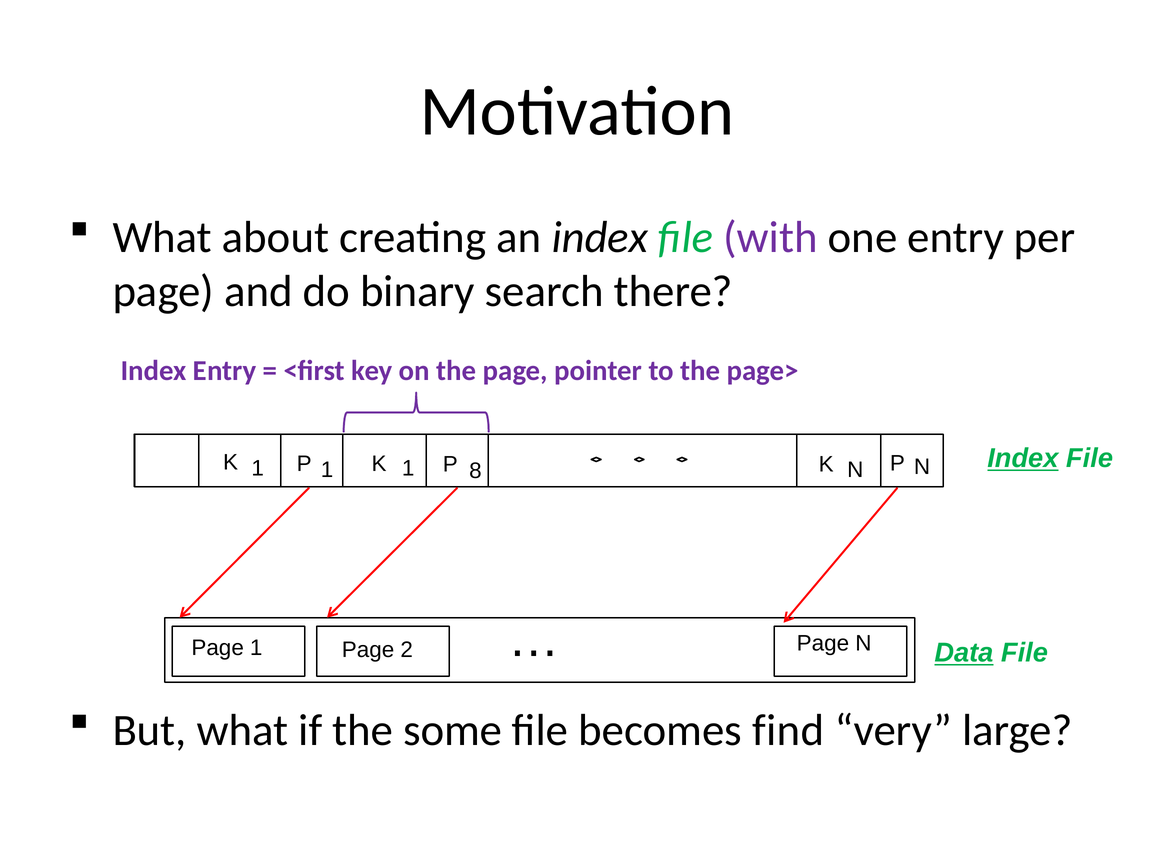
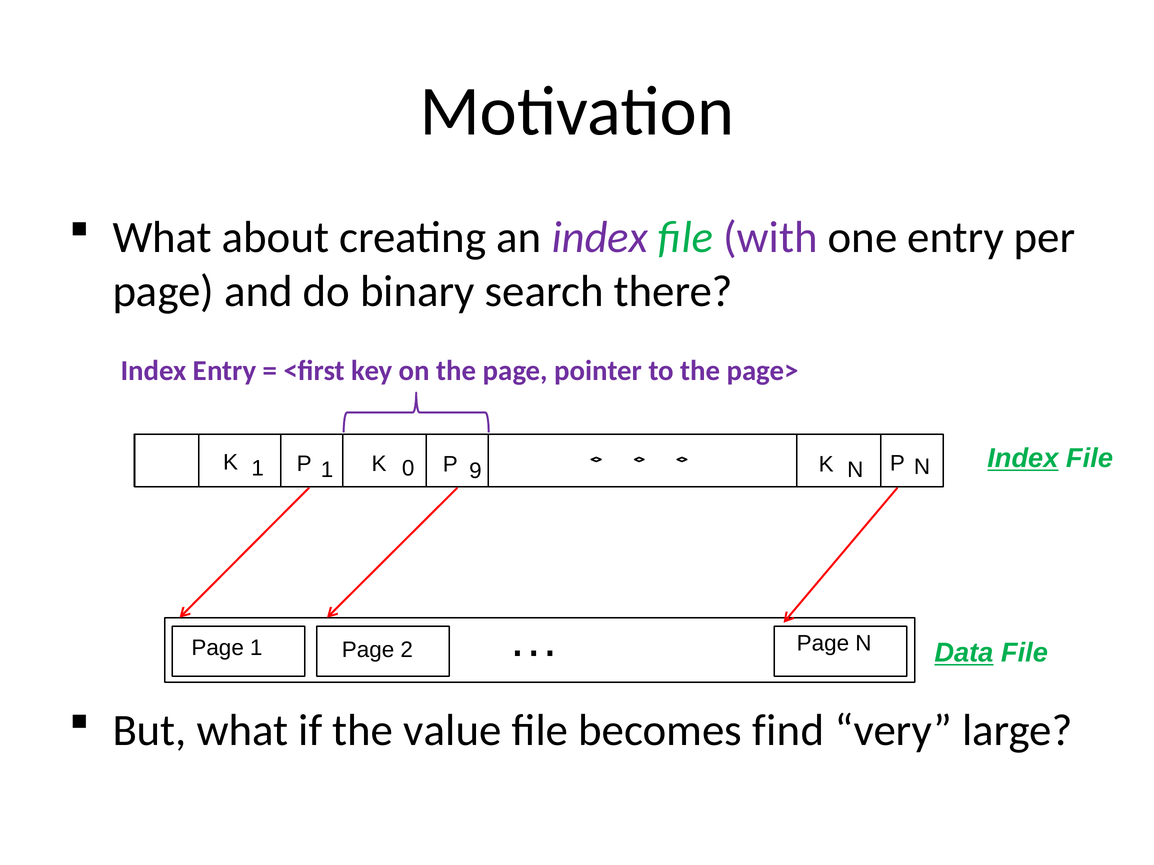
index colour: black -> purple (600, 238)
1 K 1: 1 -> 0 (408, 469)
8: 8 -> 9 (475, 471)
some: some -> value (453, 731)
